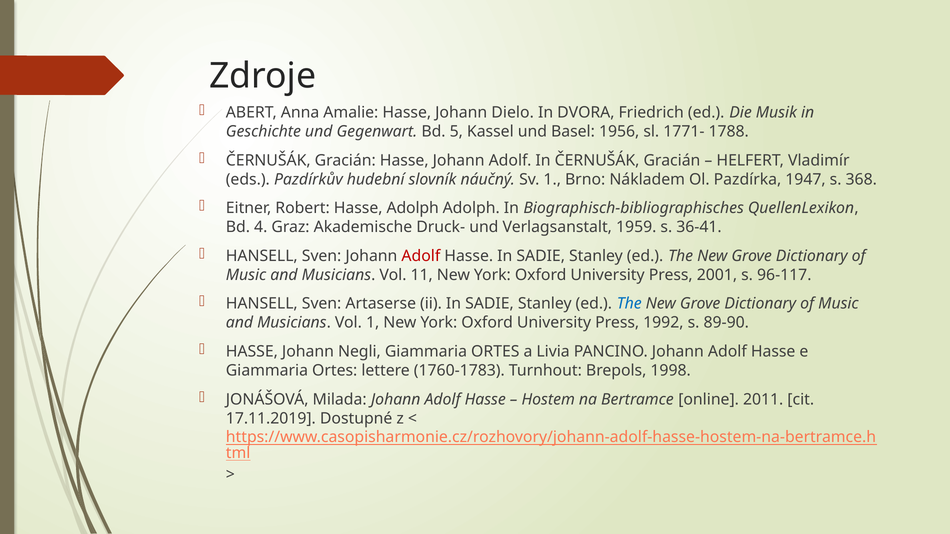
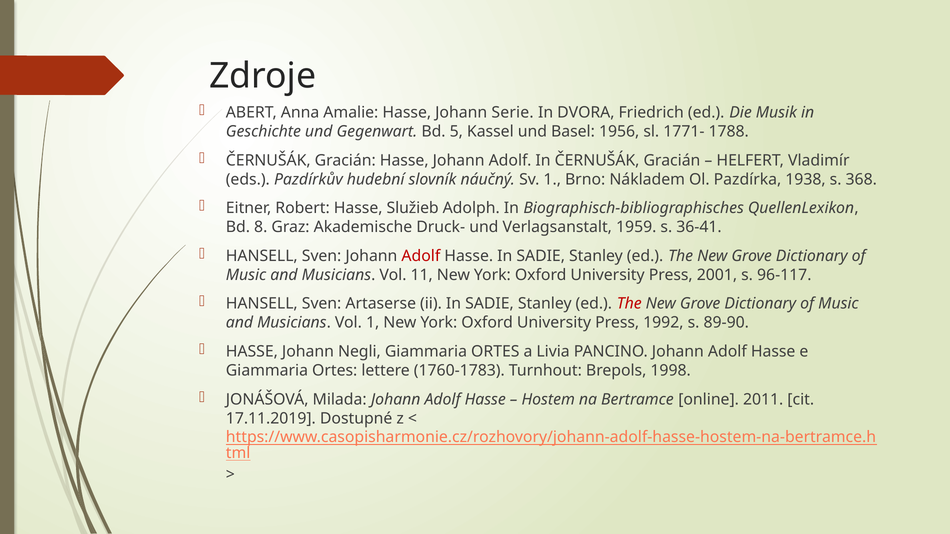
Dielo: Dielo -> Serie (513, 113)
1947: 1947 -> 1938 (805, 179)
Hasse Adolph: Adolph -> Služieb (413, 208)
4: 4 -> 8 (261, 227)
The colour: blue -> red (629, 304)
